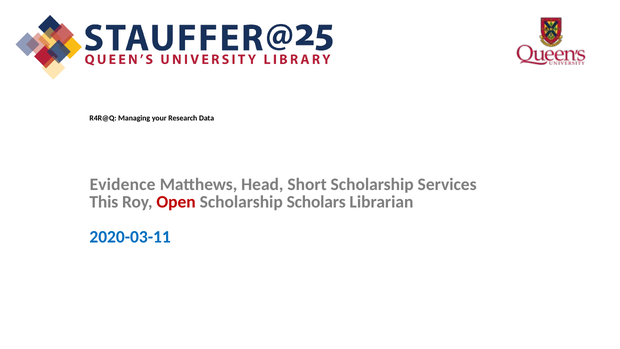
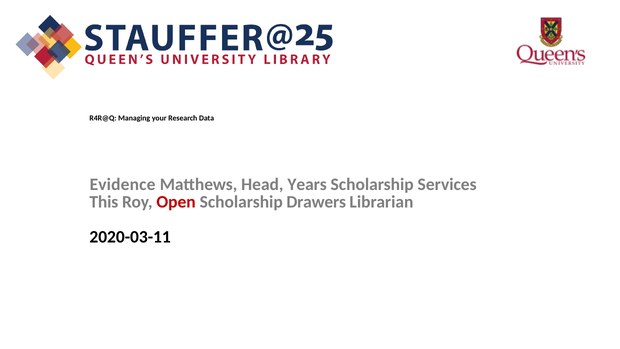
Short: Short -> Years (307, 185)
Scholars: Scholars -> Drawers (316, 202)
2020-03-11 colour: blue -> black (130, 237)
